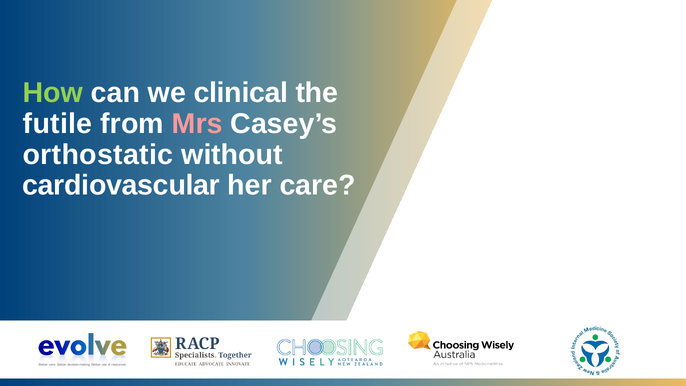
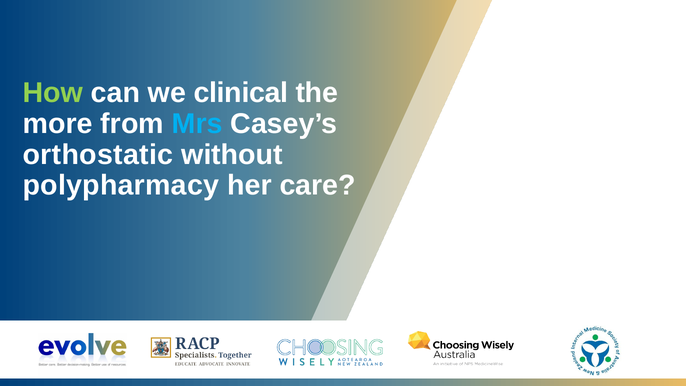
futile: futile -> more (58, 124)
Mrs colour: pink -> light blue (197, 124)
cardiovascular: cardiovascular -> polypharmacy (121, 185)
